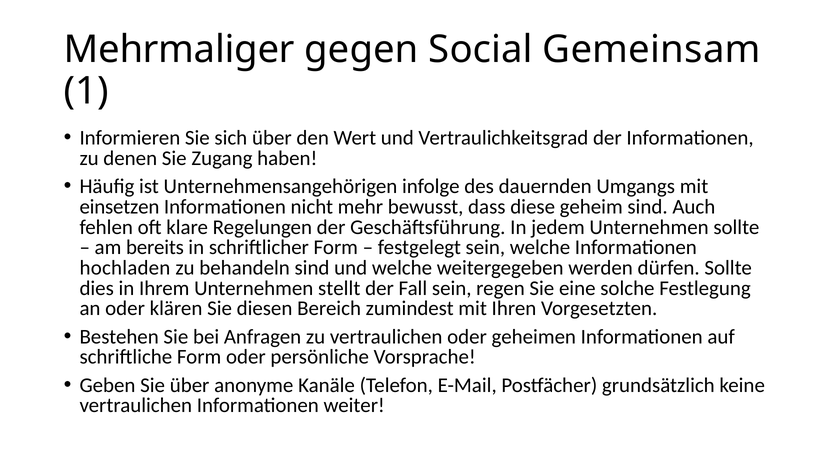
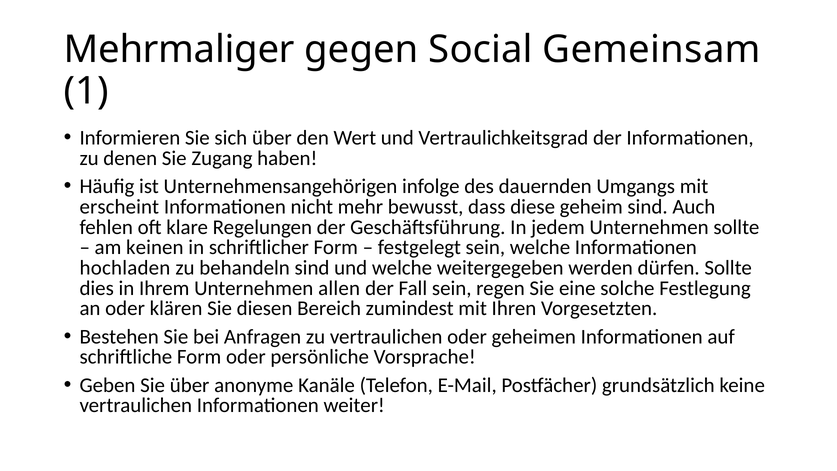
einsetzen: einsetzen -> erscheint (119, 207)
bereits: bereits -> keinen (155, 247)
stellt: stellt -> allen (339, 288)
